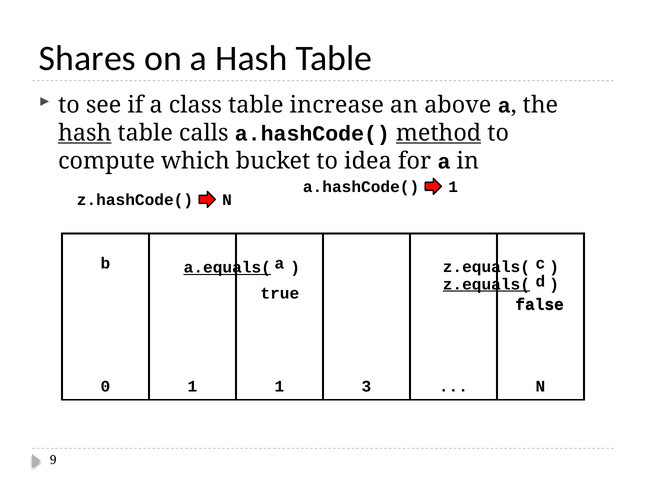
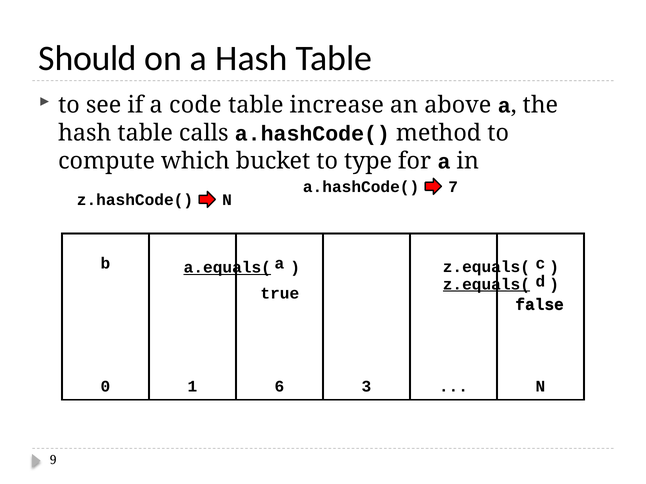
Shares: Shares -> Should (88, 58)
class: class -> code (195, 105)
hash underline: present -> none (85, 133)
method underline: present -> none (439, 133)
idea: idea -> type (368, 161)
a.hashCode( 1: 1 -> 7 (453, 187)
1 1: 1 -> 6 (279, 387)
